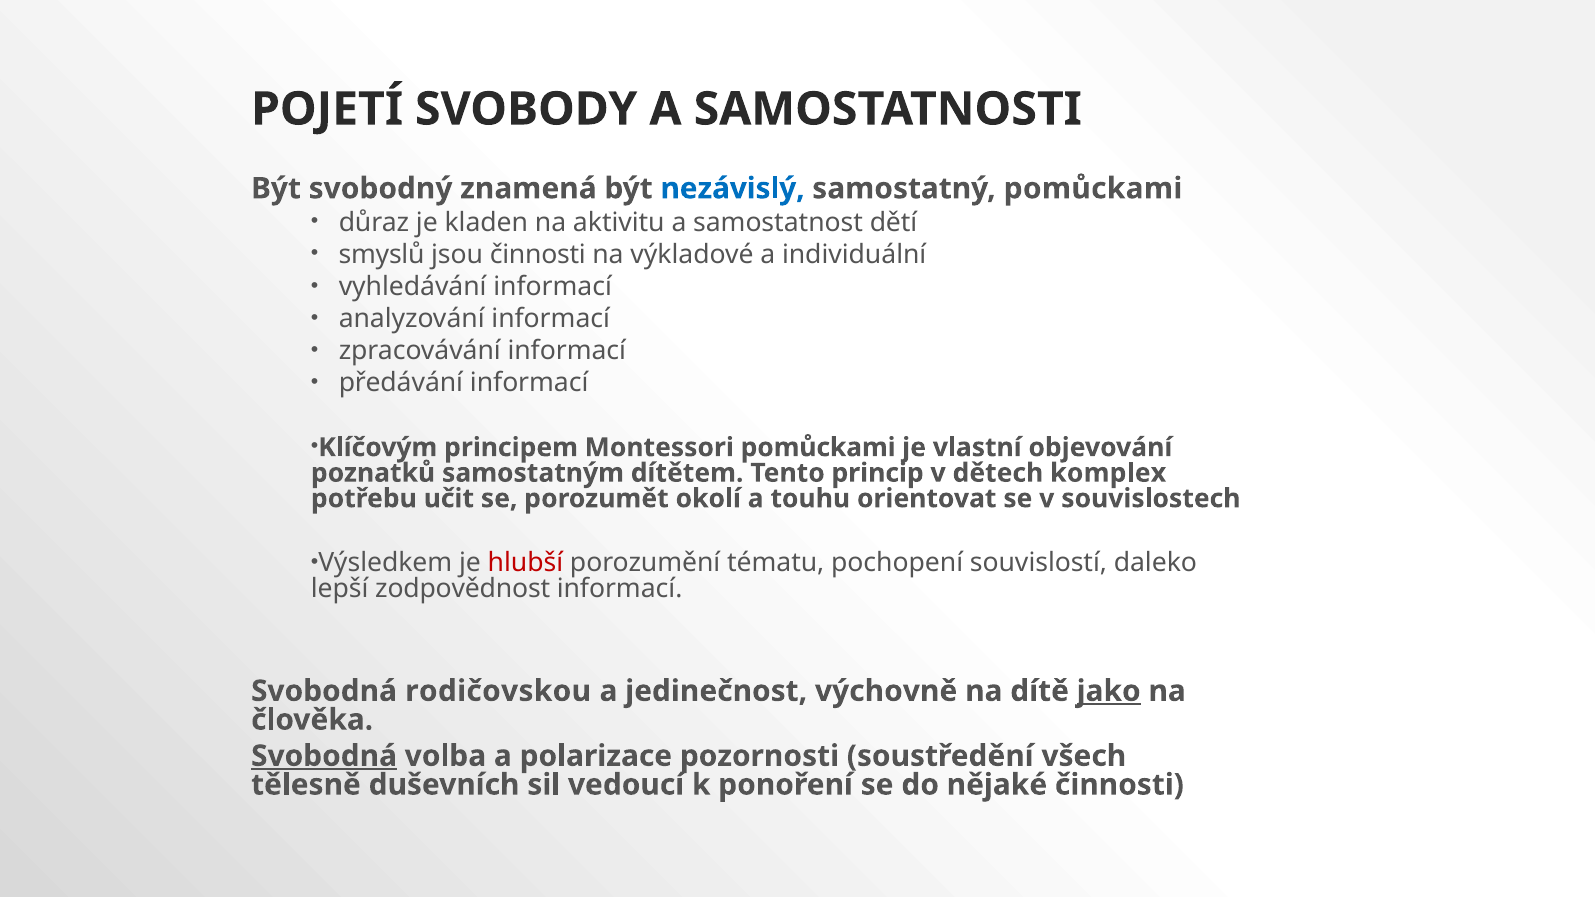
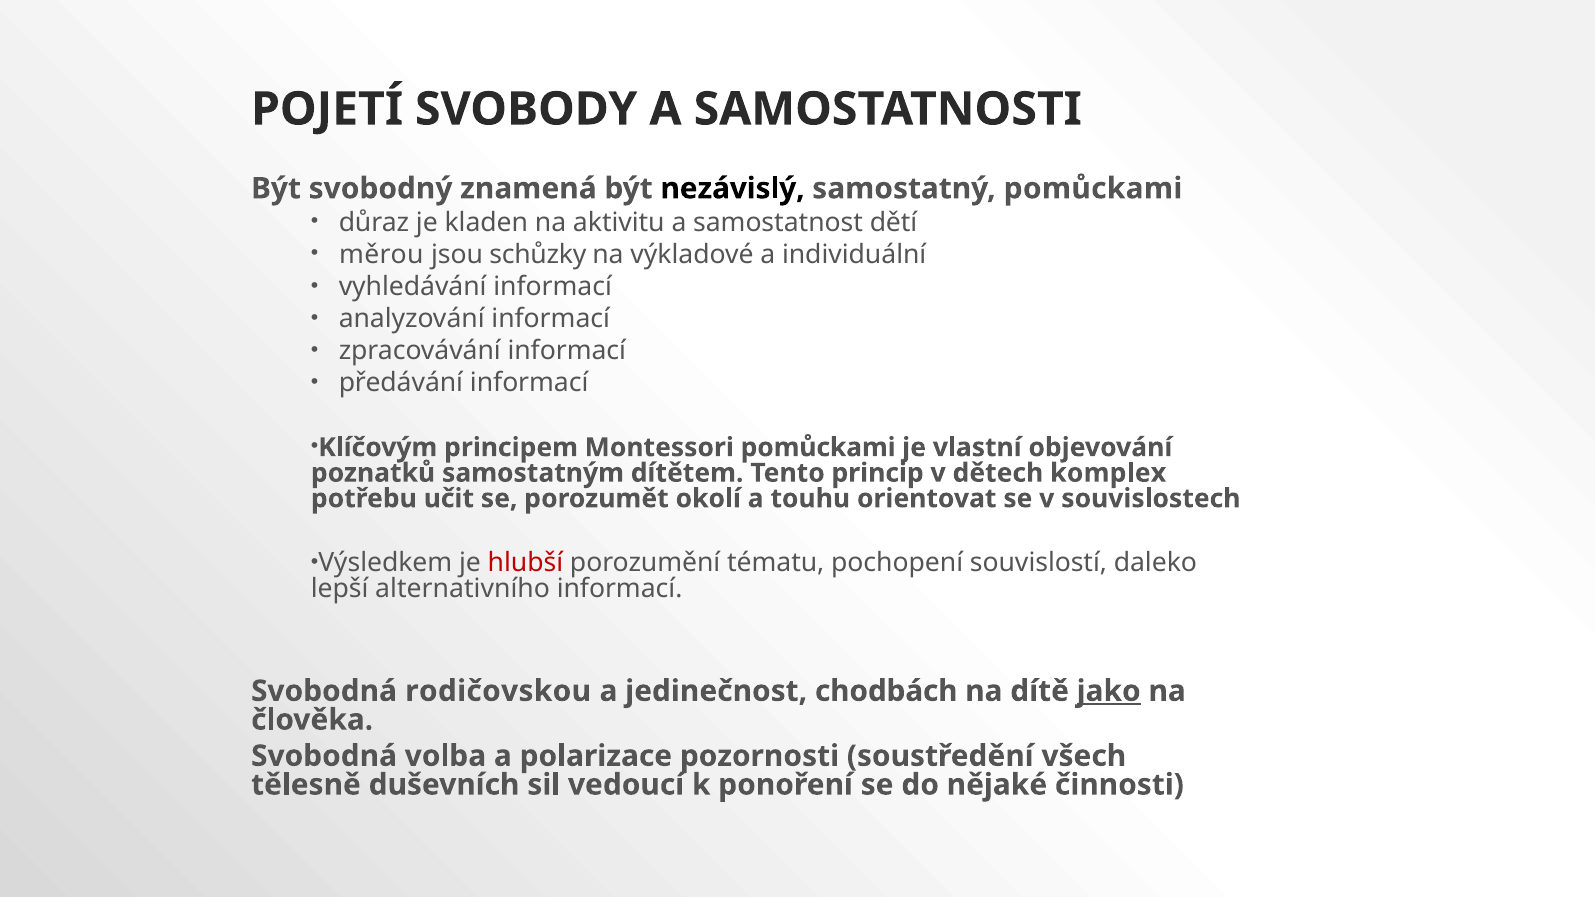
nezávislý colour: blue -> black (733, 189)
smyslů: smyslů -> měrou (381, 255)
jsou činnosti: činnosti -> schůzky (538, 255)
zodpovědnost: zodpovědnost -> alternativního (463, 589)
výchovně: výchovně -> chodbách (886, 691)
Svobodná underline: present -> none (324, 756)
